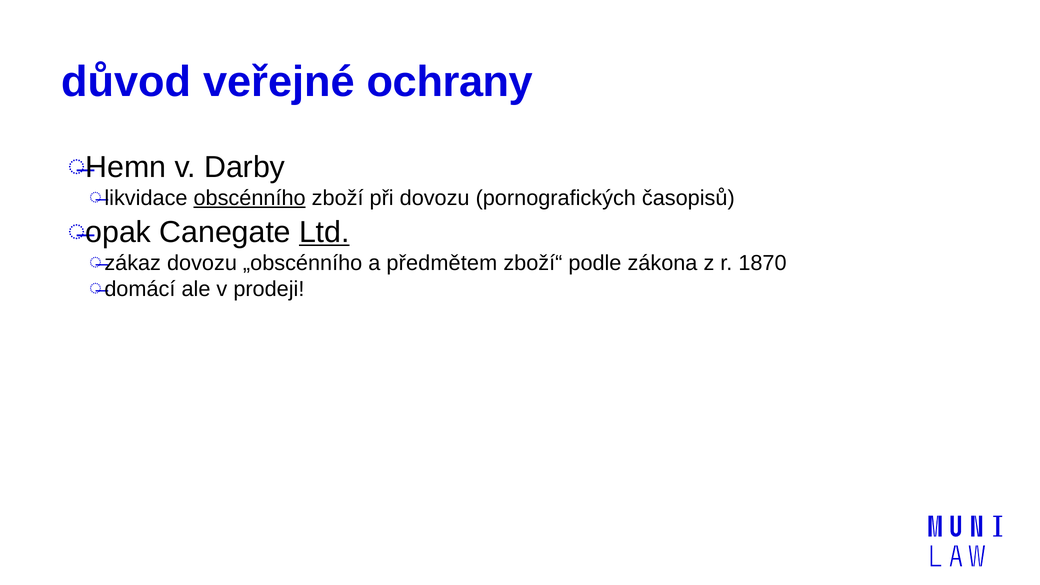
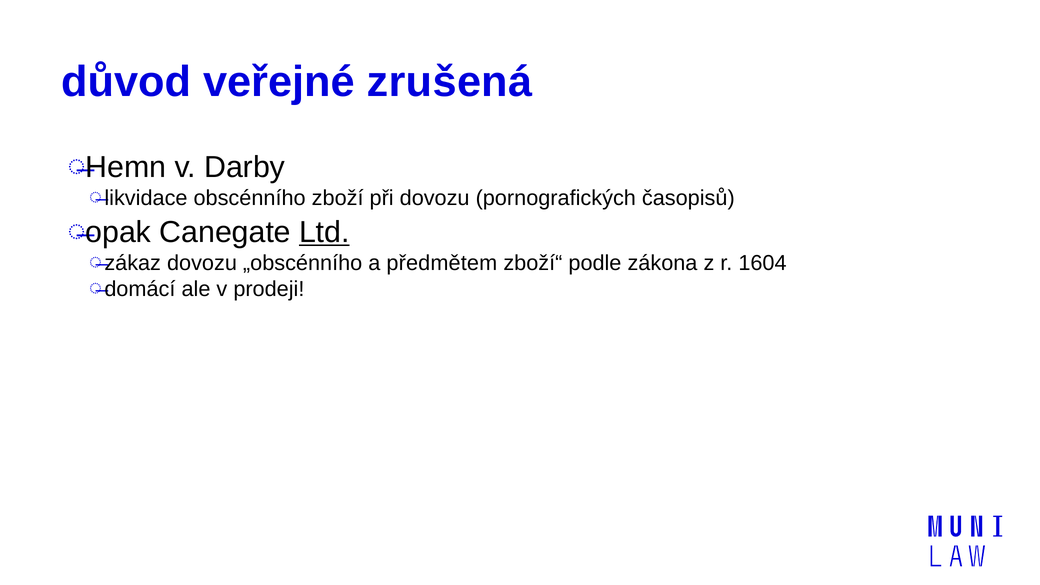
ochrany: ochrany -> zrušená (450, 82)
obscénního underline: present -> none (250, 198)
1870: 1870 -> 1604 (763, 263)
